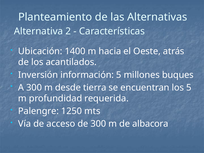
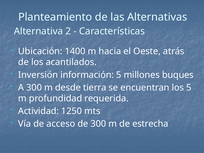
Palengre: Palengre -> Actividad (39, 111)
albacora: albacora -> estrecha (150, 124)
